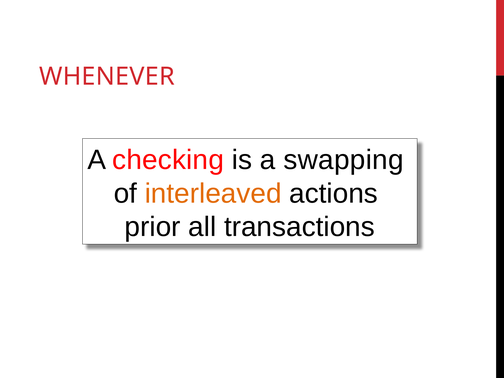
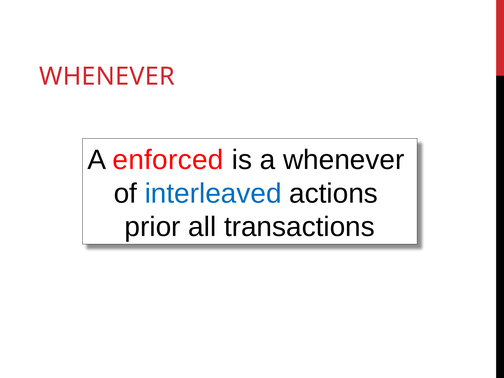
checking: checking -> enforced (168, 160)
a swapping: swapping -> whenever (344, 160)
interleaved colour: orange -> blue (213, 193)
